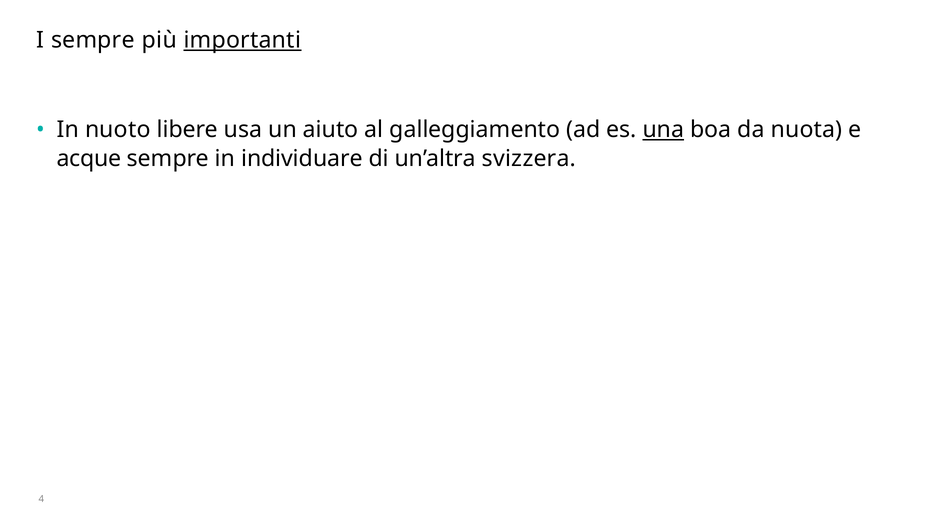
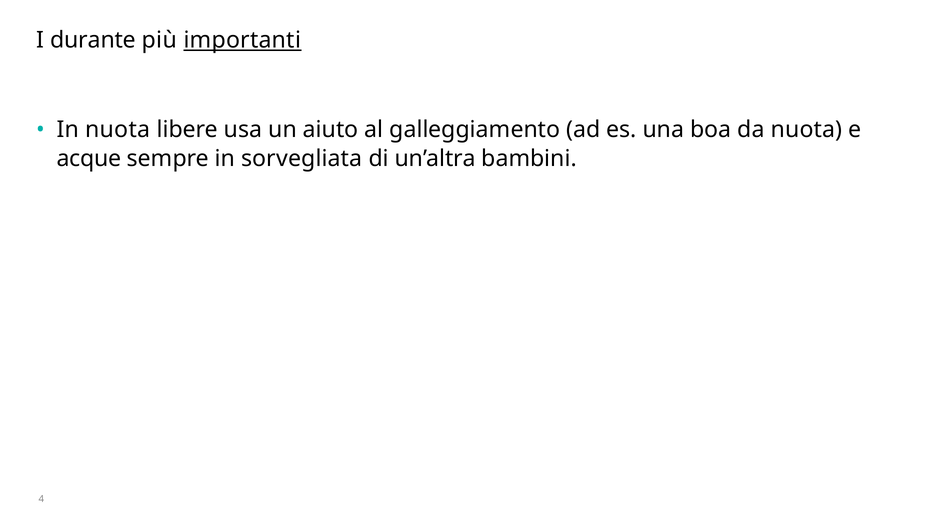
I sempre: sempre -> durante (93, 40)
In nuoto: nuoto -> nuota (118, 130)
una underline: present -> none (663, 130)
individuare: individuare -> sorvegliata (302, 159)
svizzera: svizzera -> bambini (529, 159)
